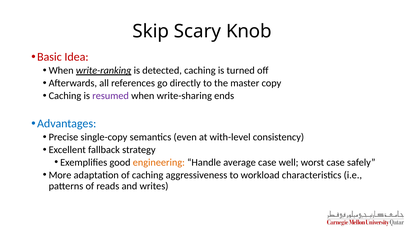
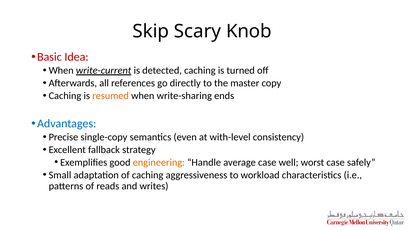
write-ranking: write-ranking -> write-current (104, 71)
resumed colour: purple -> orange (111, 96)
More: More -> Small (60, 175)
